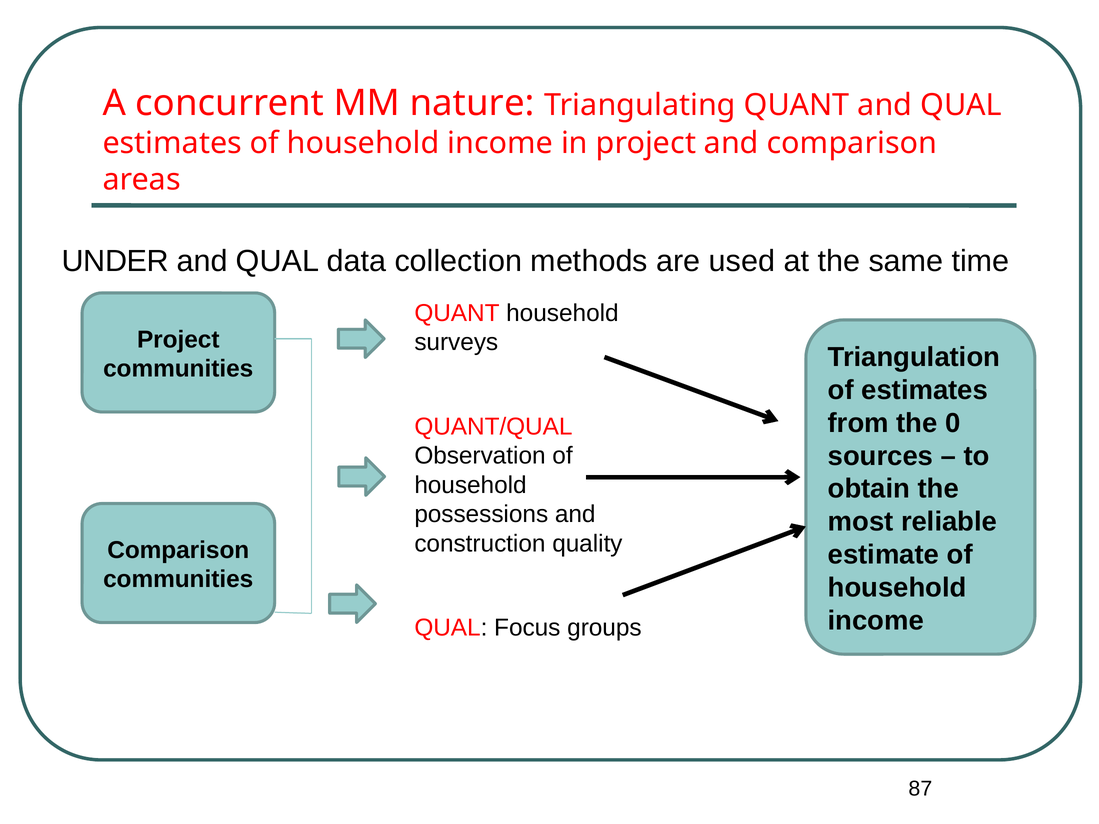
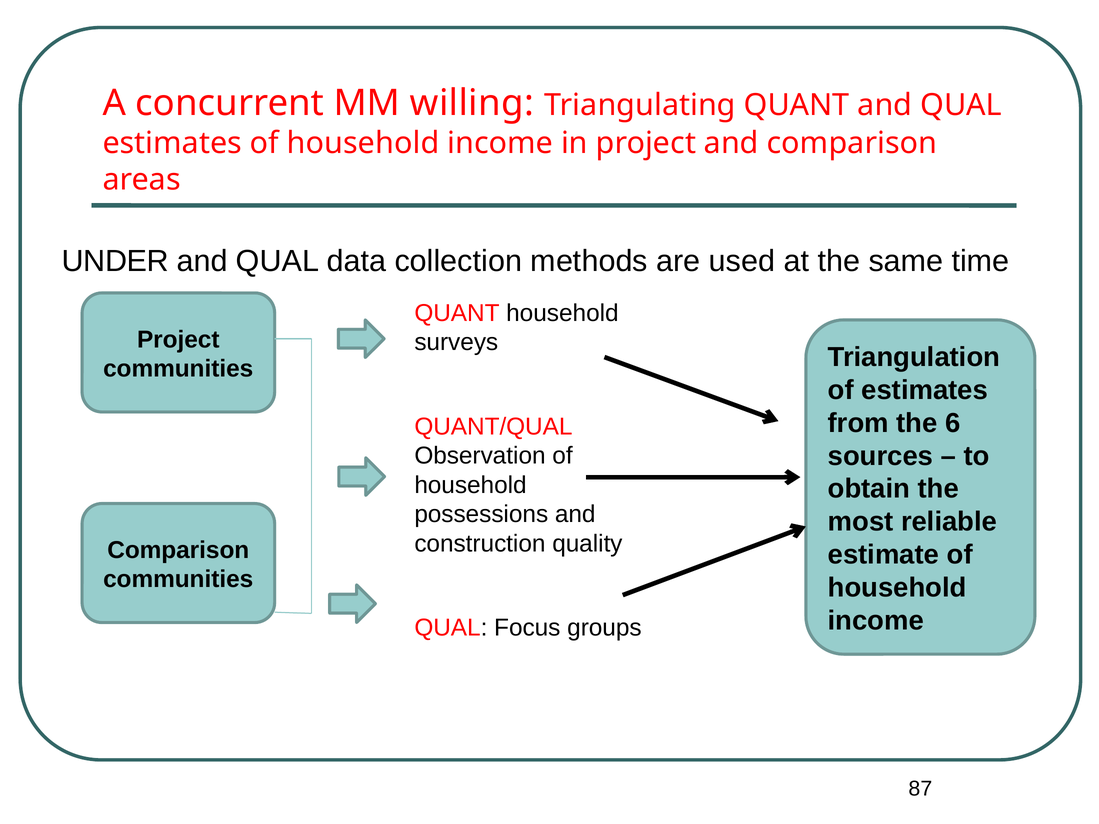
nature: nature -> willing (472, 103)
0: 0 -> 6 (953, 423)
